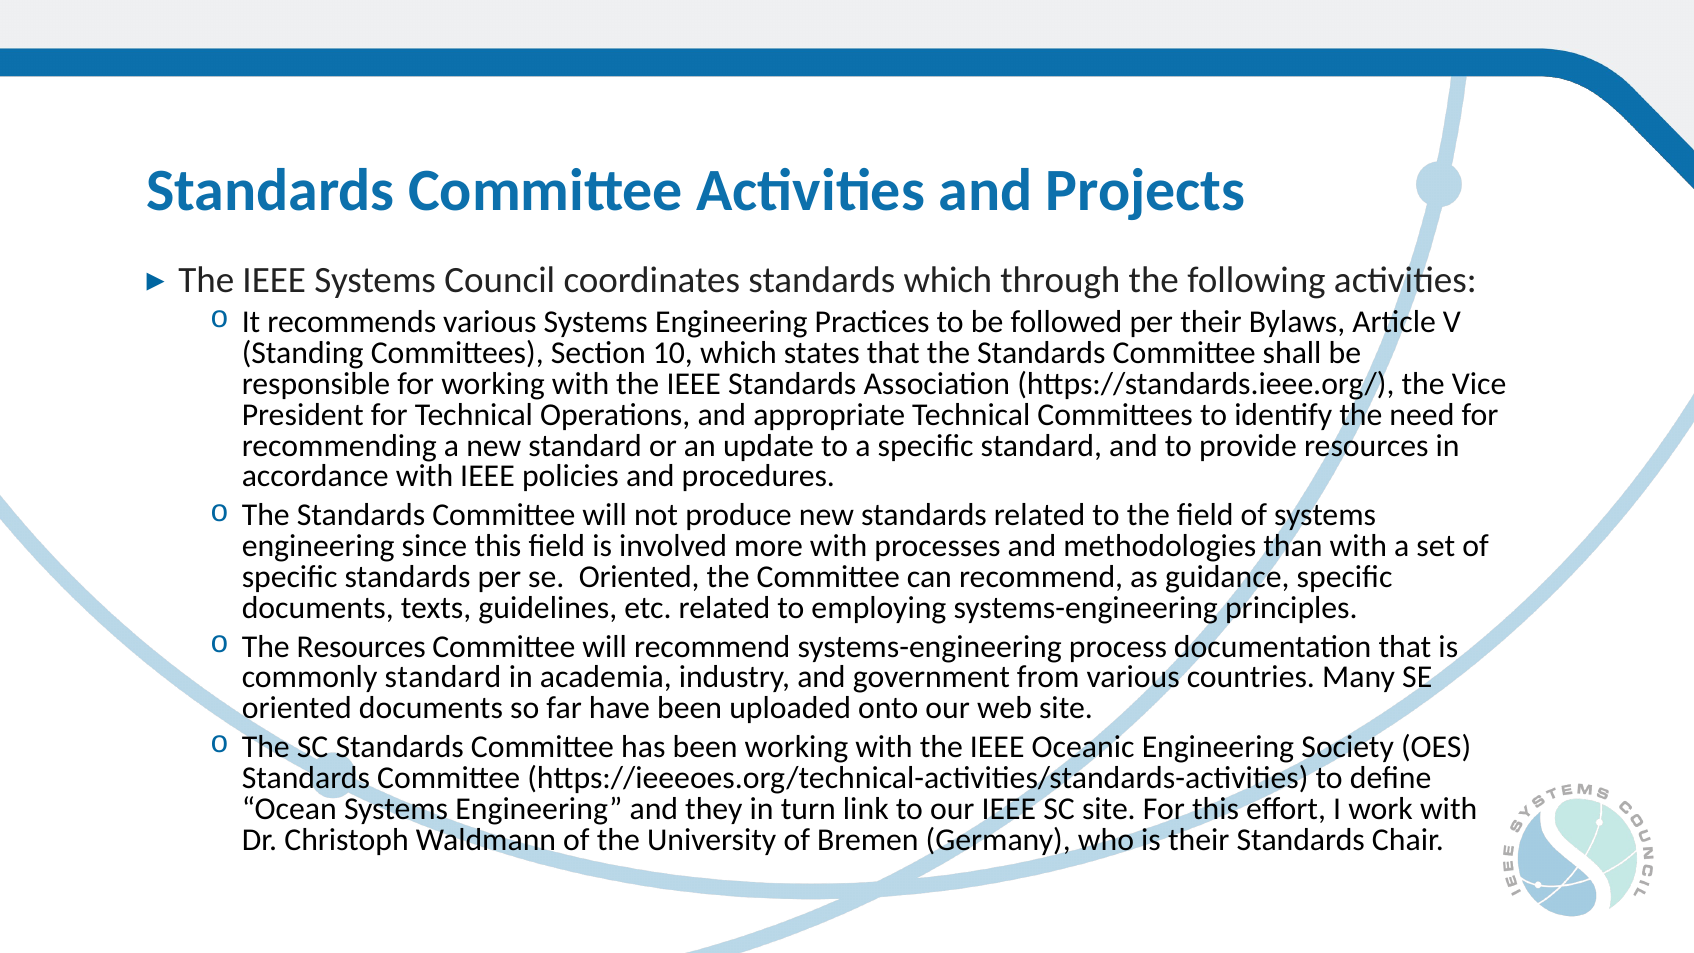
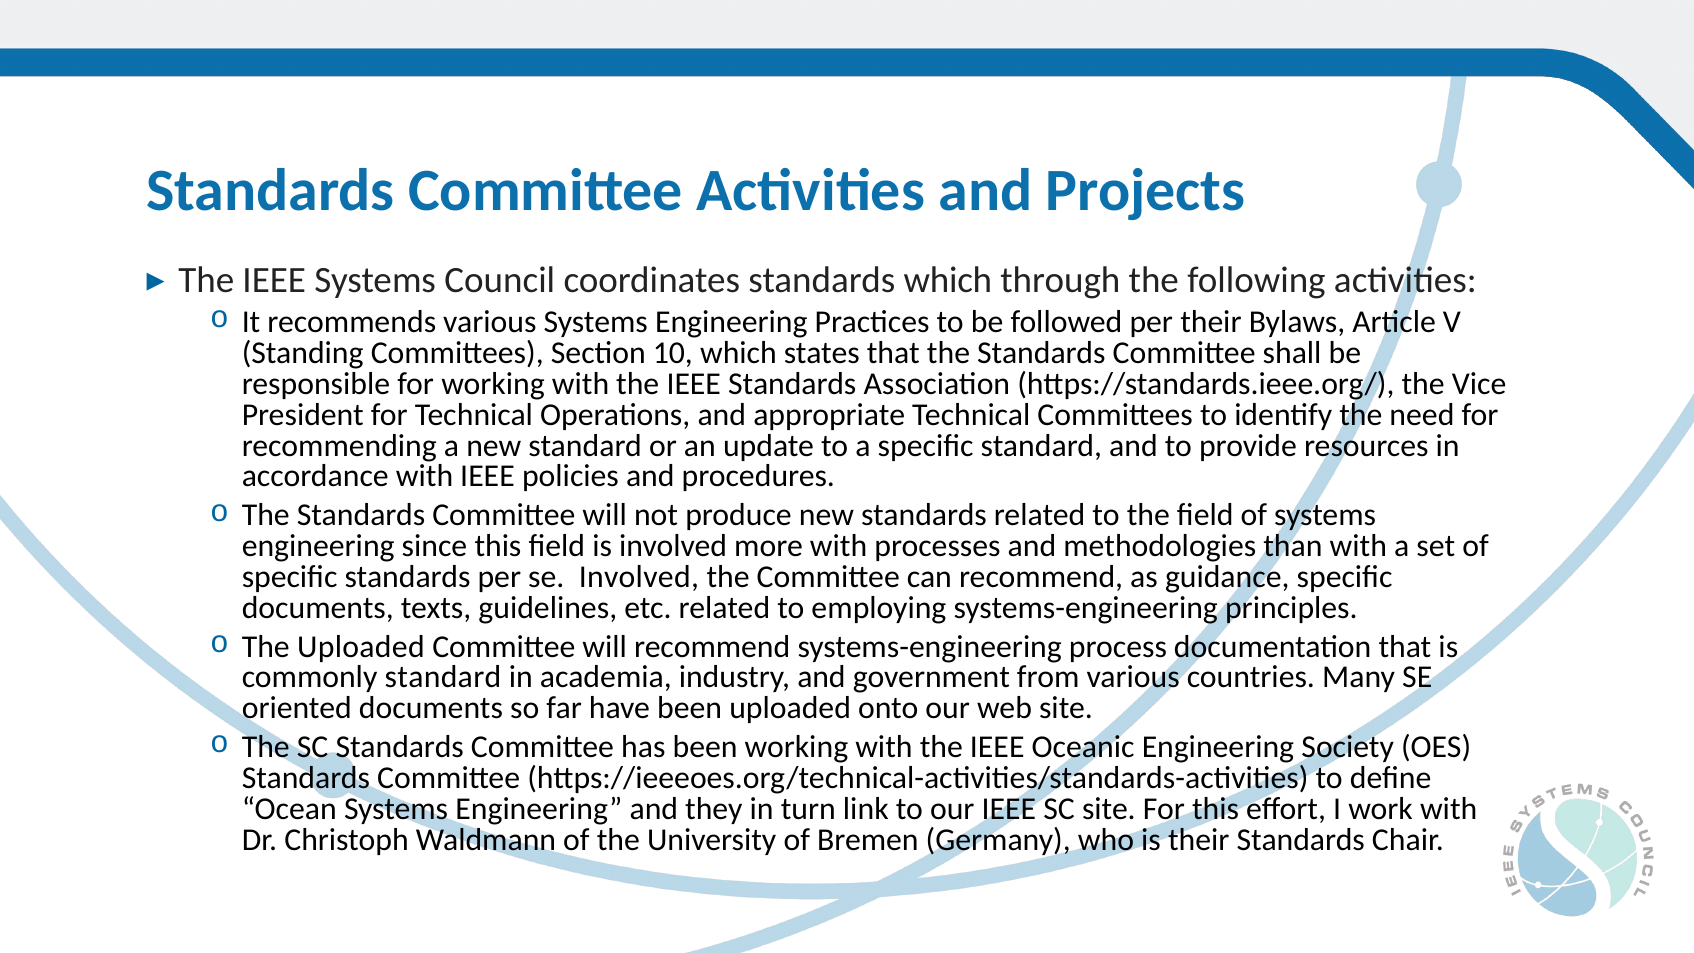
per se Oriented: Oriented -> Involved (639, 577)
The Resources: Resources -> Uploaded (361, 647)
